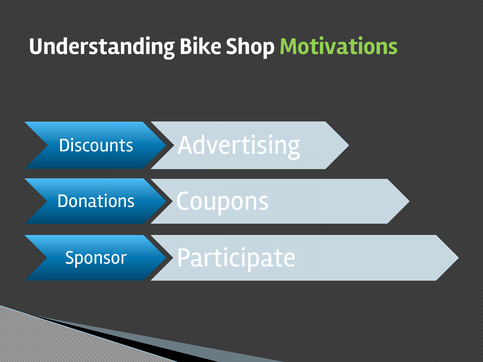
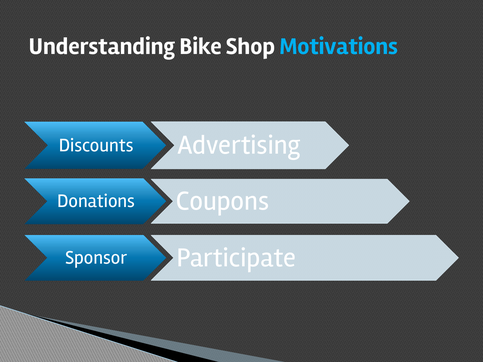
Motivations colour: light green -> light blue (339, 46)
